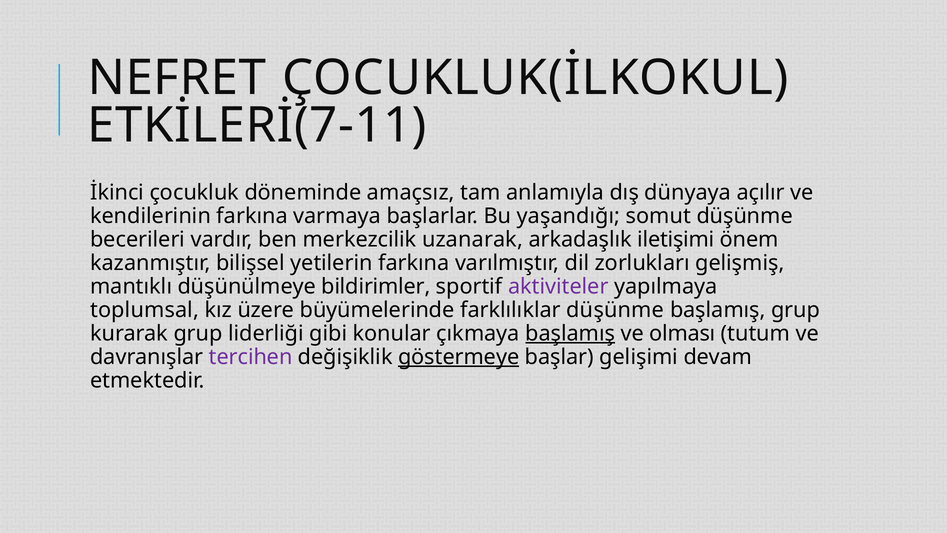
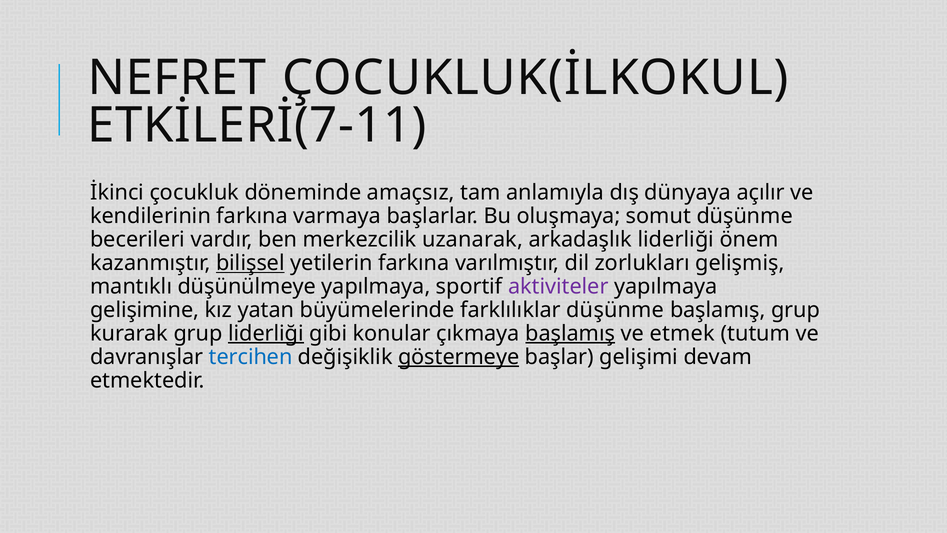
yaşandığı: yaşandığı -> oluşmaya (569, 216)
arkadaşlık iletişimi: iletişimi -> liderliği (676, 240)
bilişsel underline: none -> present (250, 263)
düşünülmeye bildirimler: bildirimler -> yapılmaya (376, 286)
toplumsal: toplumsal -> gelişimine (145, 310)
üzere: üzere -> yatan (266, 310)
liderliği underline: none -> present (266, 333)
olması: olması -> etmek (682, 333)
tercihen colour: purple -> blue (251, 357)
